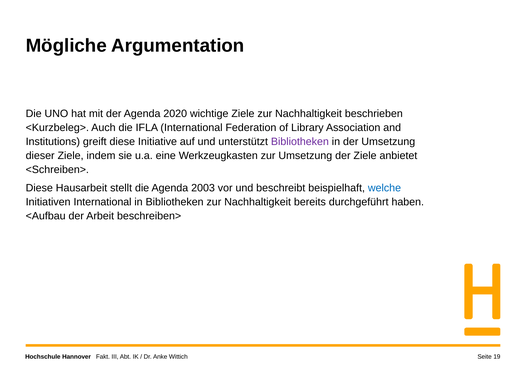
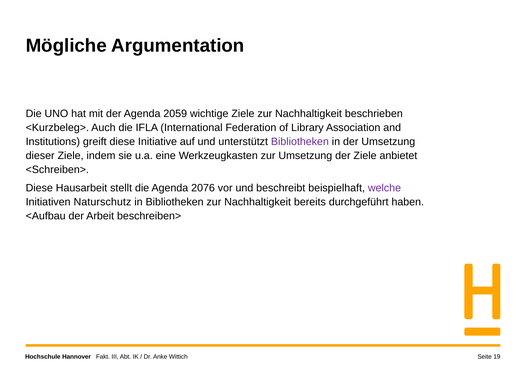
2020: 2020 -> 2059 (175, 114)
2003: 2003 -> 2076 (203, 188)
welche colour: blue -> purple (384, 188)
Initiativen International: International -> Naturschutz (102, 202)
